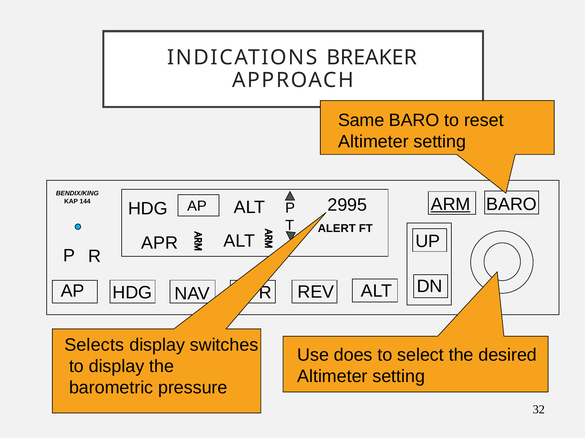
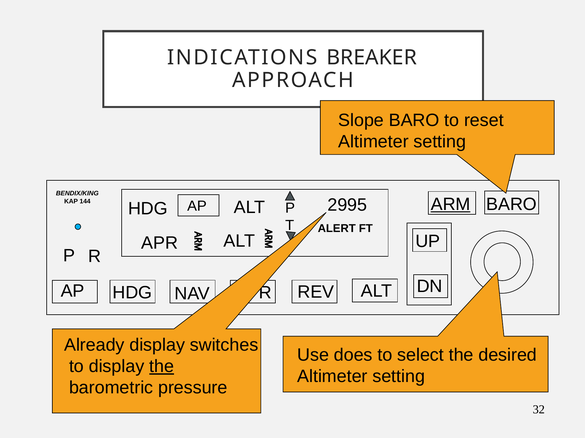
Same: Same -> Slope (361, 121)
Selects: Selects -> Already (94, 346)
the underline: none -> present (162, 367)
